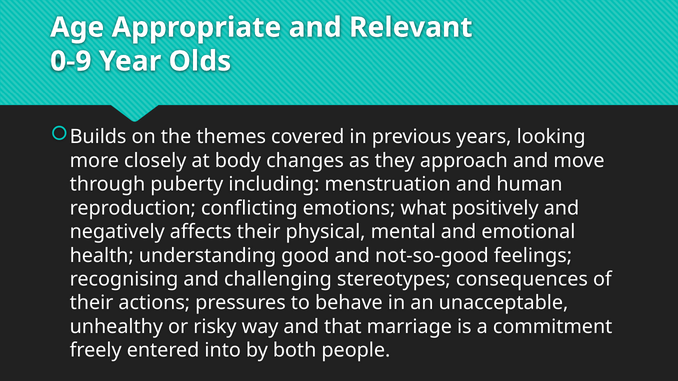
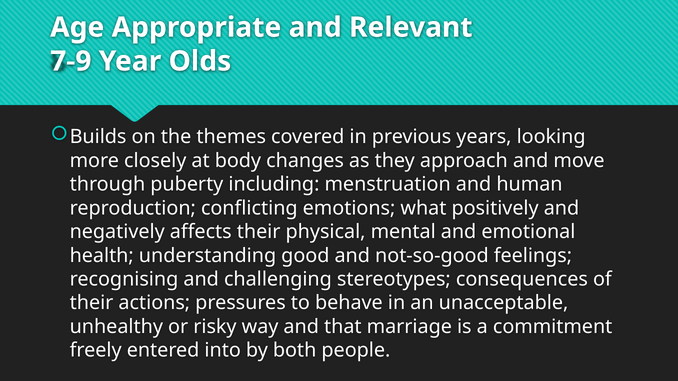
0-9: 0-9 -> 7-9 (71, 61)
